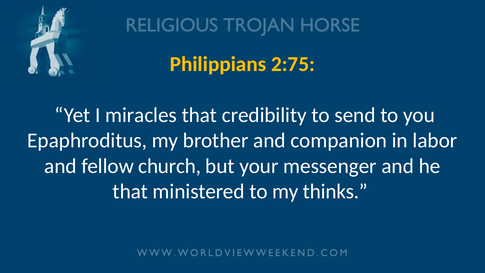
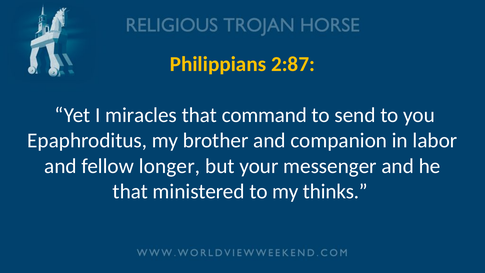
2:75: 2:75 -> 2:87 (293, 64)
credibility: credibility -> command (264, 115)
church: church -> longer (169, 166)
